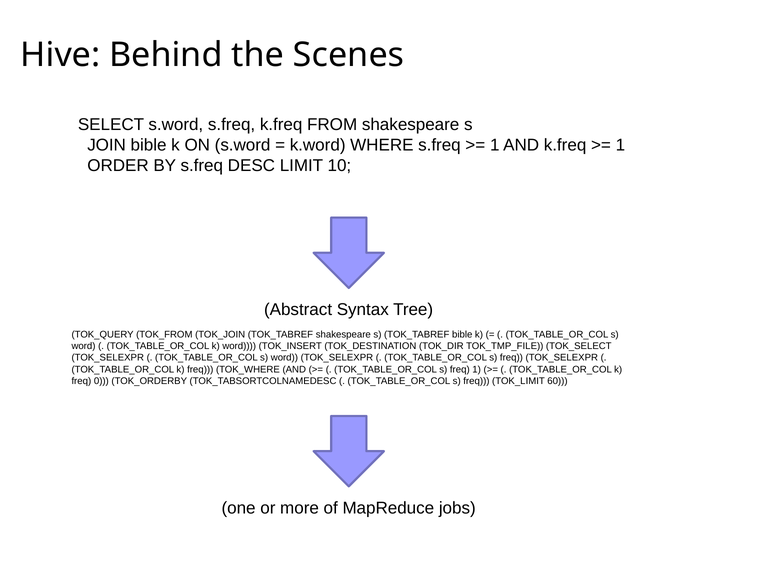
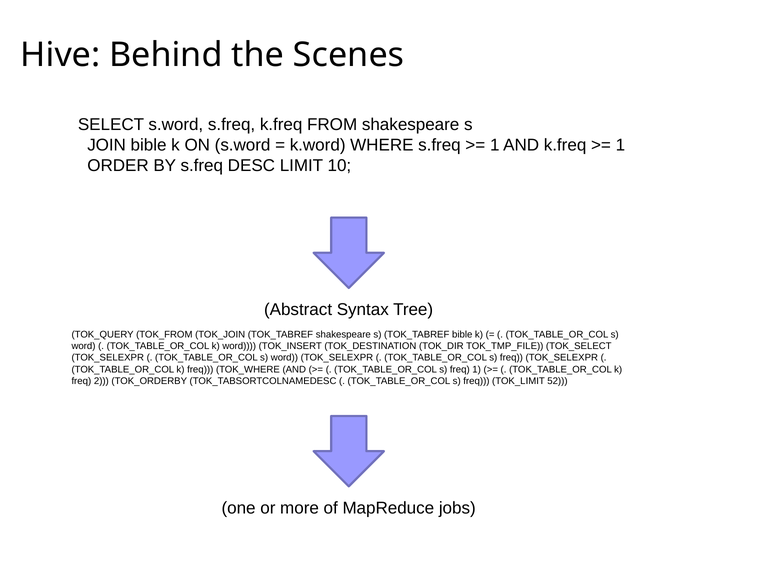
0: 0 -> 2 (101, 381)
60: 60 -> 52 (557, 381)
